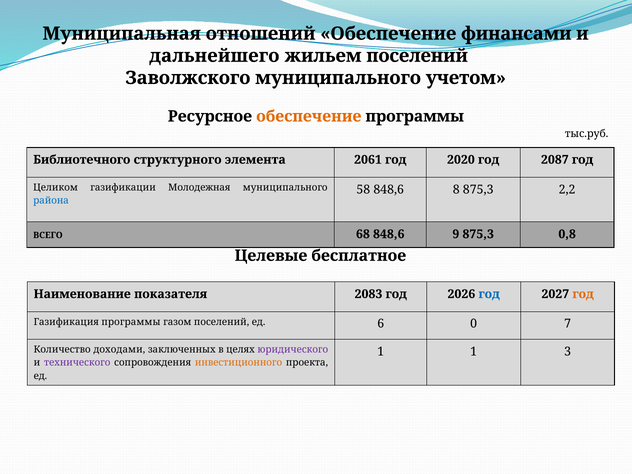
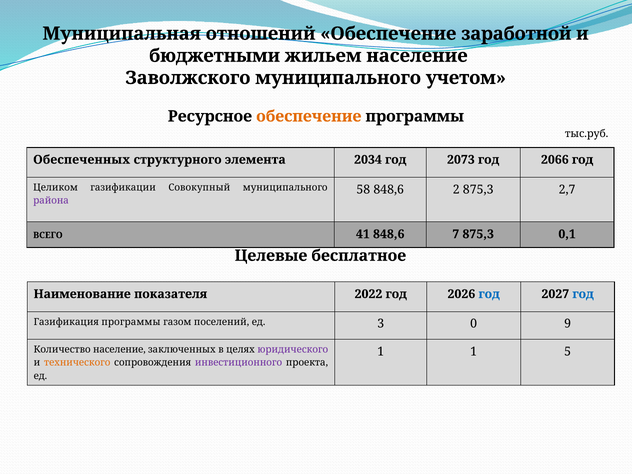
финансами: финансами -> заработной (516, 34)
дальнейшего: дальнейшего -> бюджетными (215, 56)
жильем поселений: поселений -> население (417, 56)
Библиотечного: Библиотечного -> Обеспеченных (82, 160)
2061: 2061 -> 2034 (368, 160)
2020: 2020 -> 2073 (461, 160)
2087: 2087 -> 2066 (555, 160)
Молодежная: Молодежная -> Совокупный (199, 188)
8: 8 -> 2 (456, 190)
2,2: 2,2 -> 2,7 (567, 190)
района colour: blue -> purple (51, 201)
68: 68 -> 41 (363, 234)
9: 9 -> 7 (456, 234)
0,8: 0,8 -> 0,1 (567, 234)
2083: 2083 -> 2022 (368, 294)
год colour: orange -> blue (583, 294)
6: 6 -> 3 (381, 324)
7: 7 -> 9 (568, 324)
Количество доходами: доходами -> население (119, 350)
3: 3 -> 5 (568, 352)
технического colour: purple -> orange (77, 363)
инвестиционного colour: orange -> purple (239, 363)
